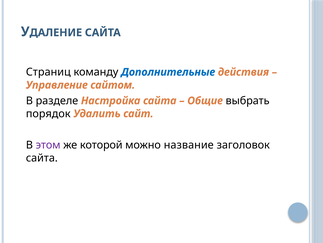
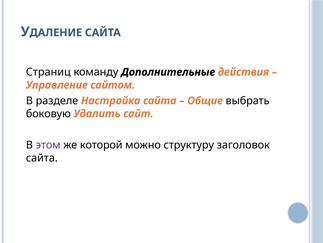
Дополнительные colour: blue -> black (168, 72)
порядок: порядок -> боковую (48, 113)
название: название -> структуру (189, 145)
